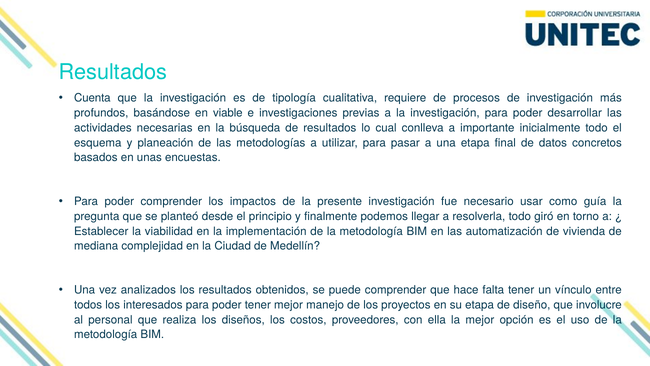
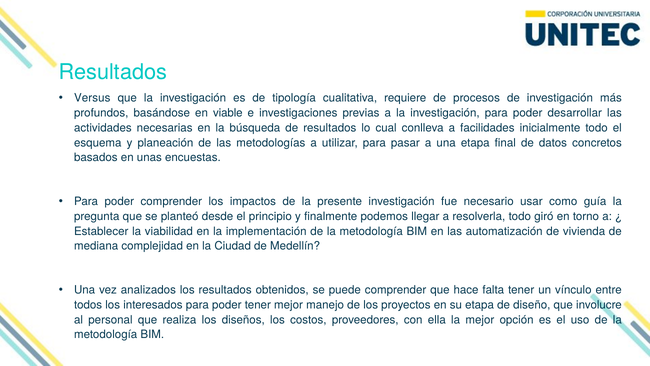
Cuenta: Cuenta -> Versus (92, 98)
importante: importante -> facilidades (487, 128)
